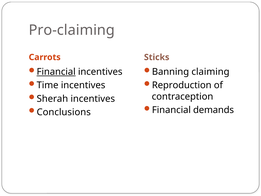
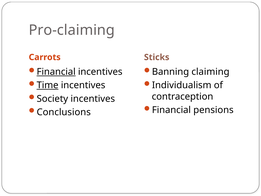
Time underline: none -> present (48, 85)
Reproduction: Reproduction -> Individualism (182, 85)
Sherah: Sherah -> Society (52, 99)
demands: demands -> pensions (213, 110)
